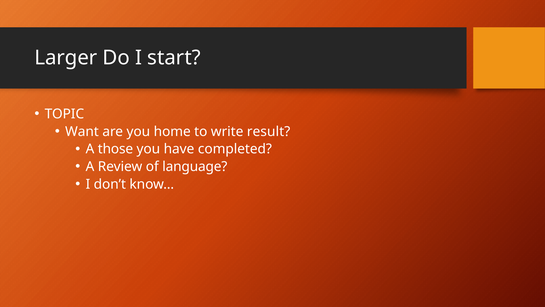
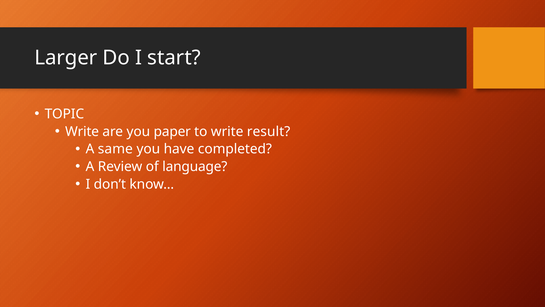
Want: Want -> Write (82, 131)
home: home -> paper (172, 131)
those: those -> same (115, 149)
